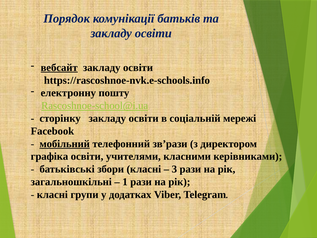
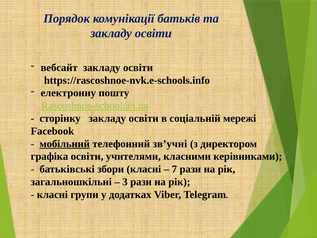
вебсайт underline: present -> none (59, 68)
зв’рази: зв’рази -> зв’учні (170, 144)
3: 3 -> 7 (174, 169)
1: 1 -> 3 (125, 182)
